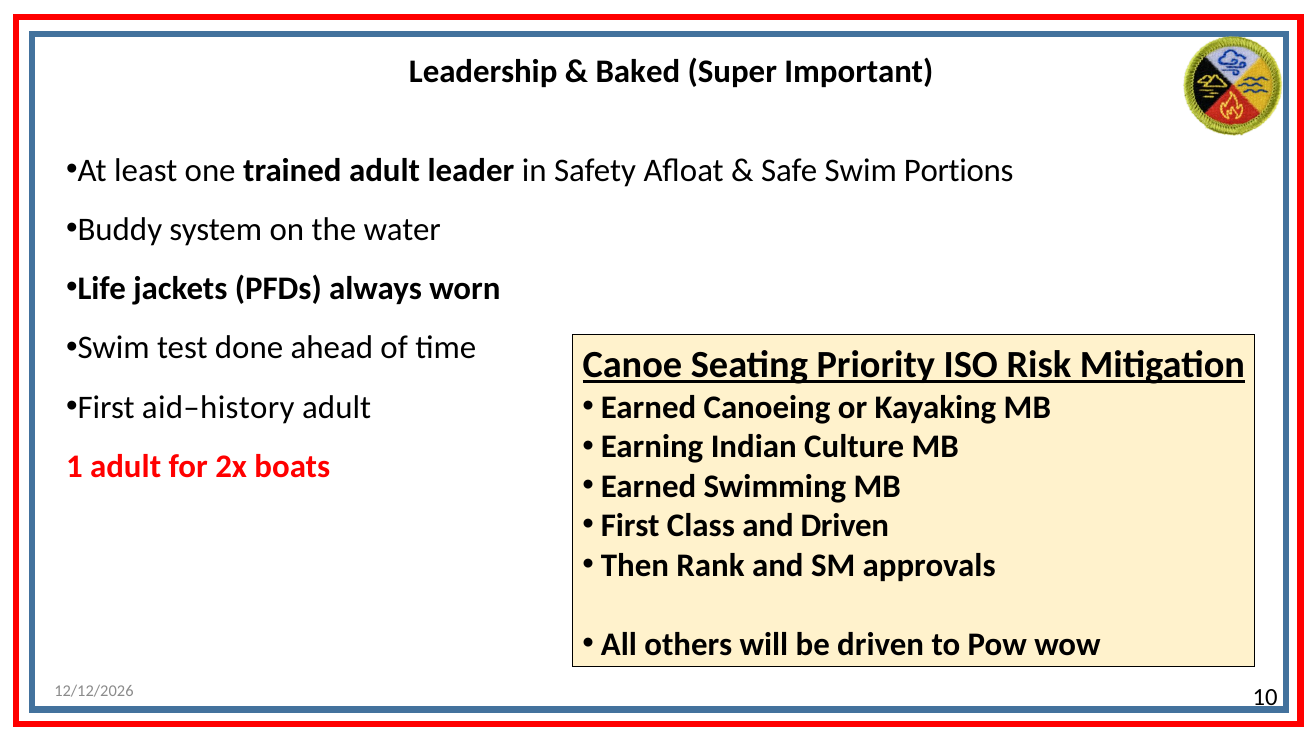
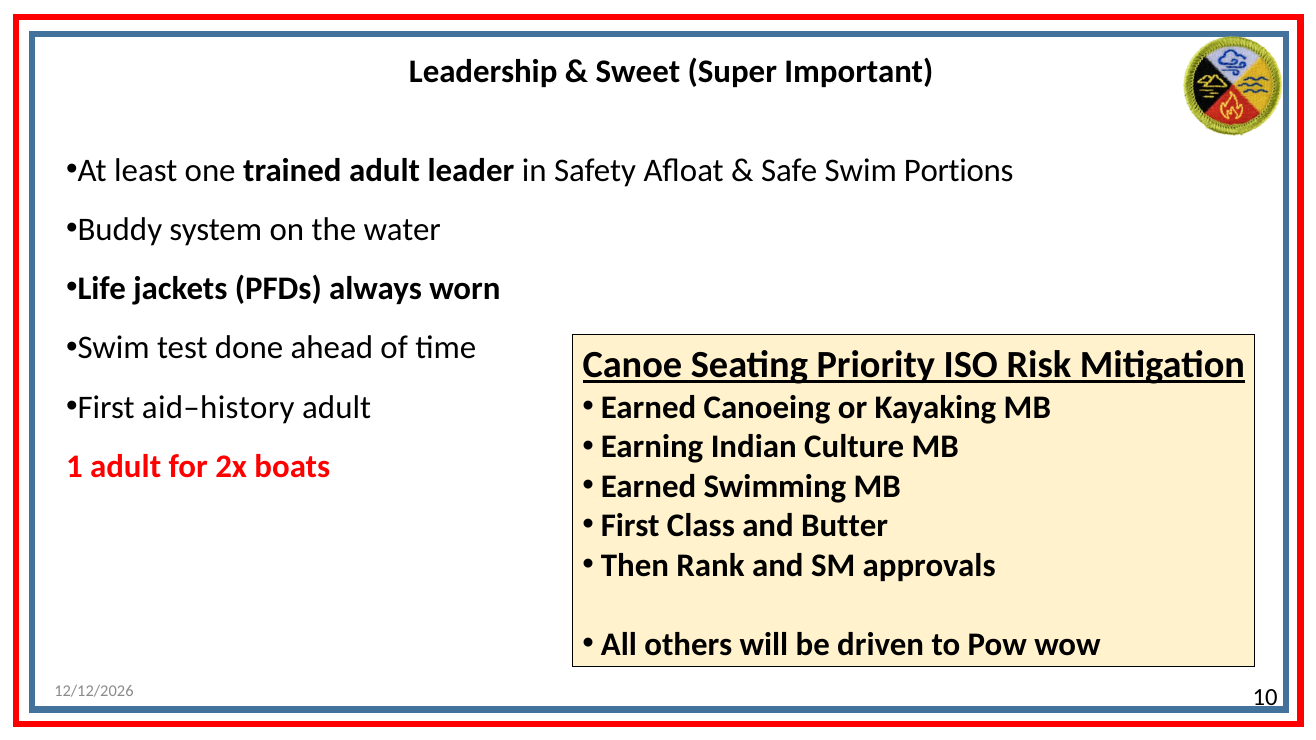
Baked: Baked -> Sweet (638, 72)
and Driven: Driven -> Butter (845, 526)
